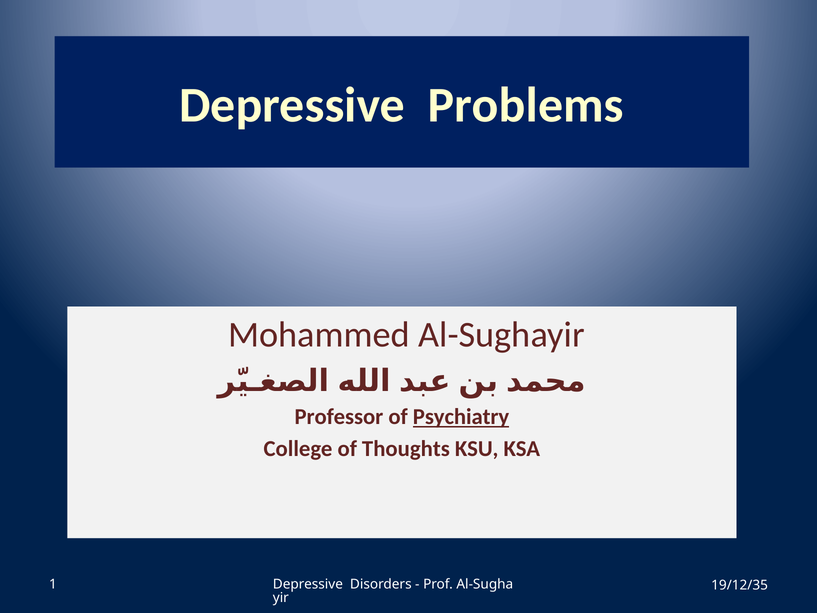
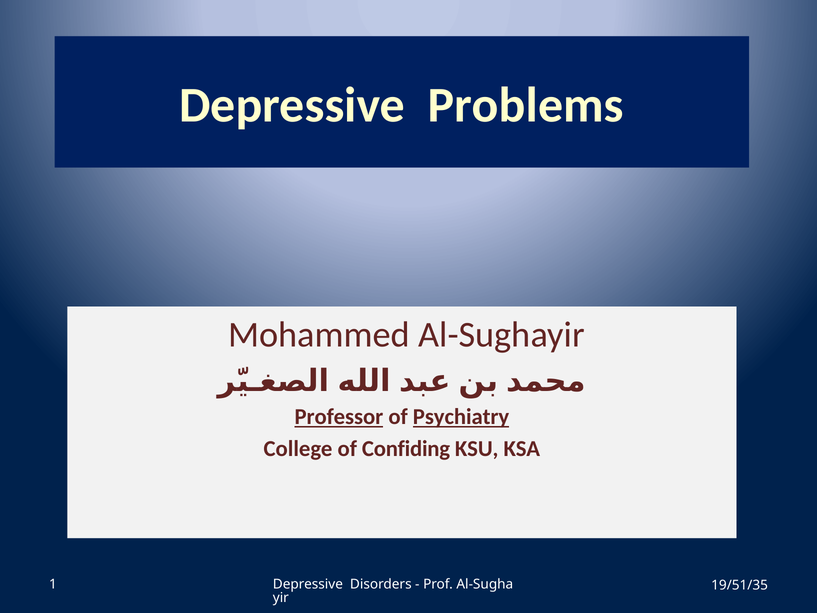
Professor underline: none -> present (339, 417)
Thoughts: Thoughts -> Confiding (406, 449)
19/12/35: 19/12/35 -> 19/51/35 (740, 585)
